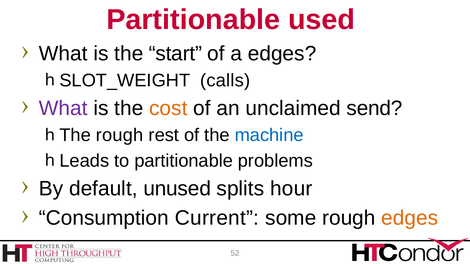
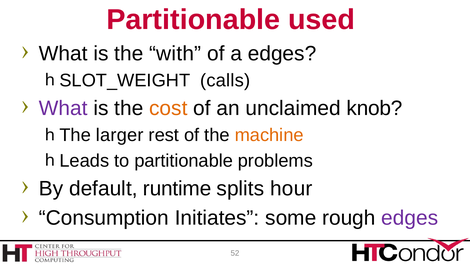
start: start -> with (175, 54)
send: send -> knob (375, 109)
The rough: rough -> larger (120, 136)
machine colour: blue -> orange (269, 136)
unused: unused -> runtime (177, 189)
Current: Current -> Initiates (217, 218)
edges colour: orange -> purple (410, 218)
